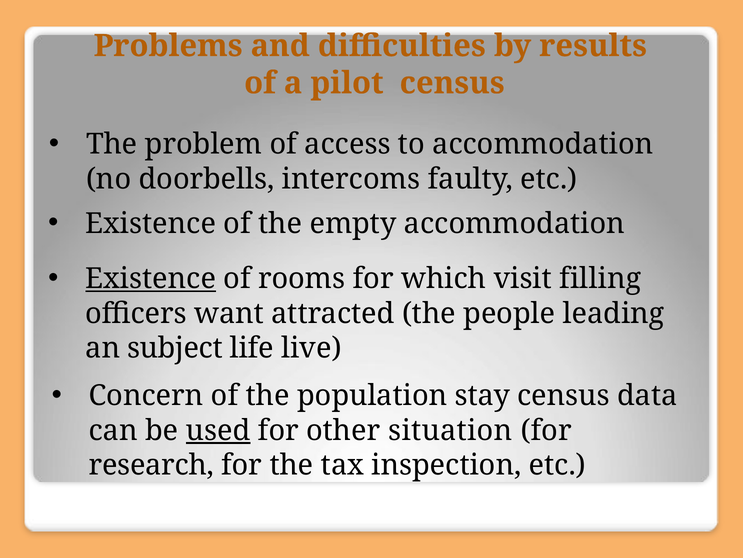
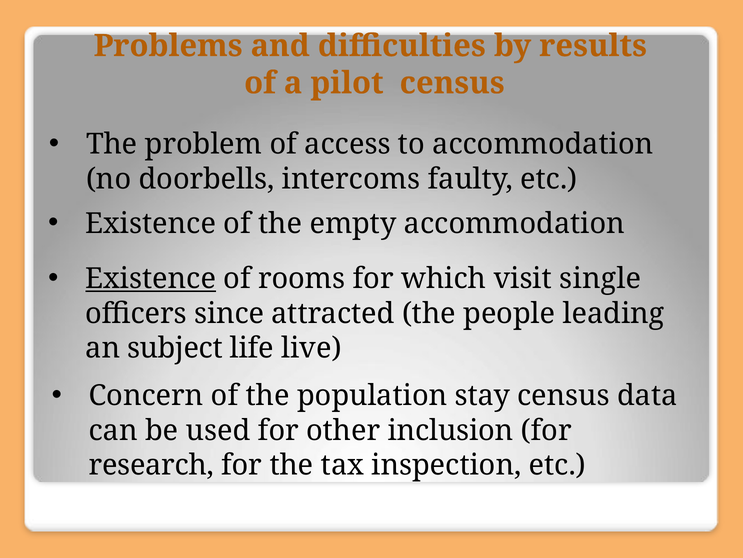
filling: filling -> single (600, 278)
want: want -> since (229, 313)
used underline: present -> none (218, 430)
situation: situation -> inclusion (451, 430)
